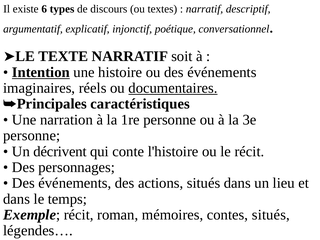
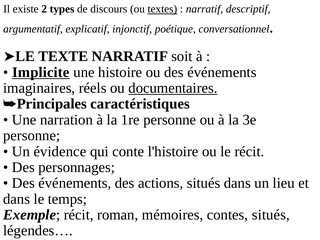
6: 6 -> 2 (44, 9)
textes underline: none -> present (162, 9)
Intention: Intention -> Implicite (41, 72)
décrivent: décrivent -> évidence (60, 151)
